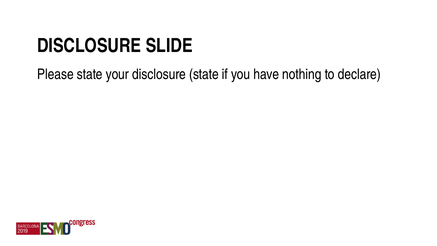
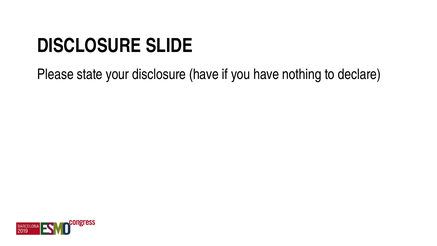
disclosure state: state -> have (204, 74)
